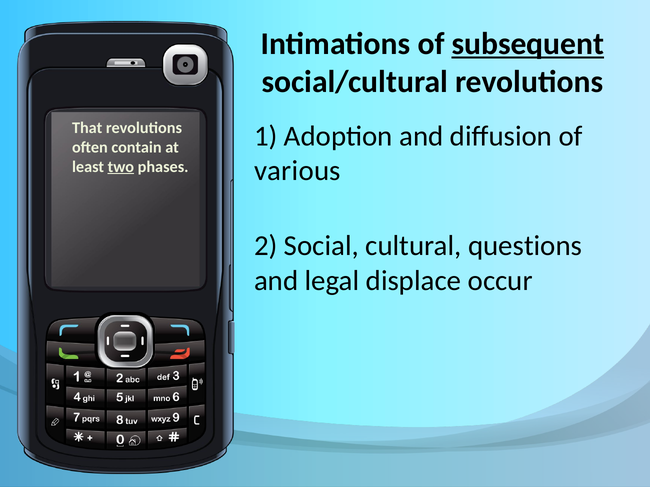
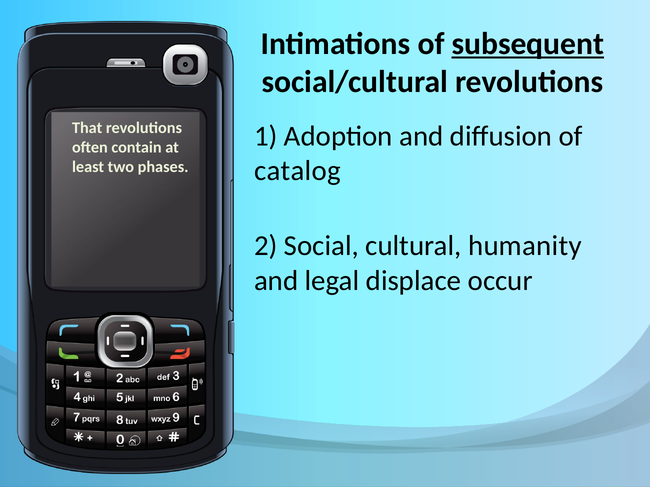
various: various -> catalog (297, 171)
two underline: present -> none (121, 167)
questions: questions -> humanity (525, 246)
